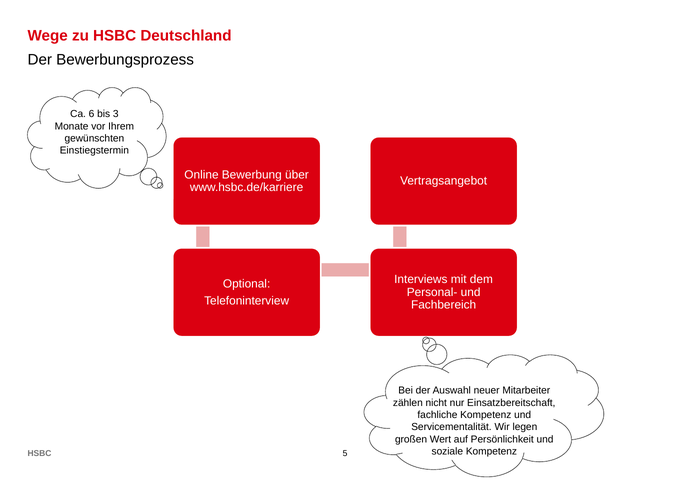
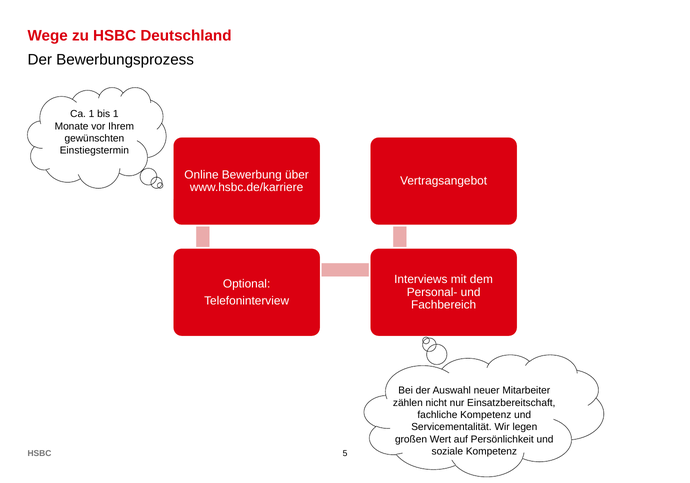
Ca 6: 6 -> 1 (92, 114)
bis 3: 3 -> 1 (116, 114)
